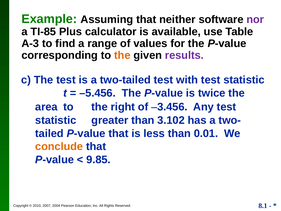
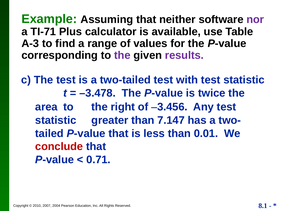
TI-85: TI-85 -> TI-71 (43, 32)
the colour: orange -> purple (122, 55)
–5.456: –5.456 -> –3.478 (97, 93)
3.102: 3.102 -> 7.147 (171, 120)
conclude colour: orange -> red (59, 146)
9.85: 9.85 -> 0.71 (98, 159)
